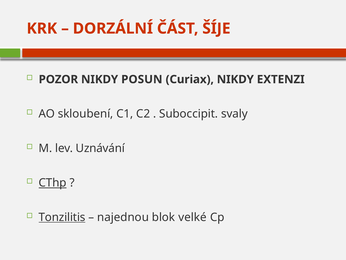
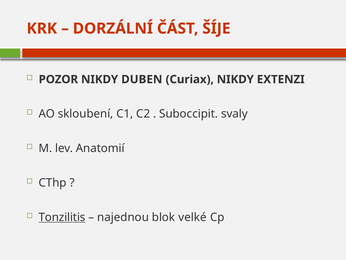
POSUN: POSUN -> DUBEN (142, 79)
Uznávání: Uznávání -> Anatomií (100, 148)
CThp underline: present -> none (53, 182)
